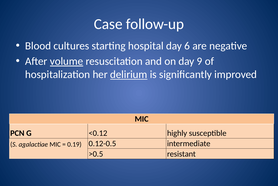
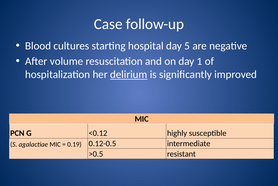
6: 6 -> 5 (187, 46)
volume underline: present -> none (67, 61)
9: 9 -> 1 (200, 61)
